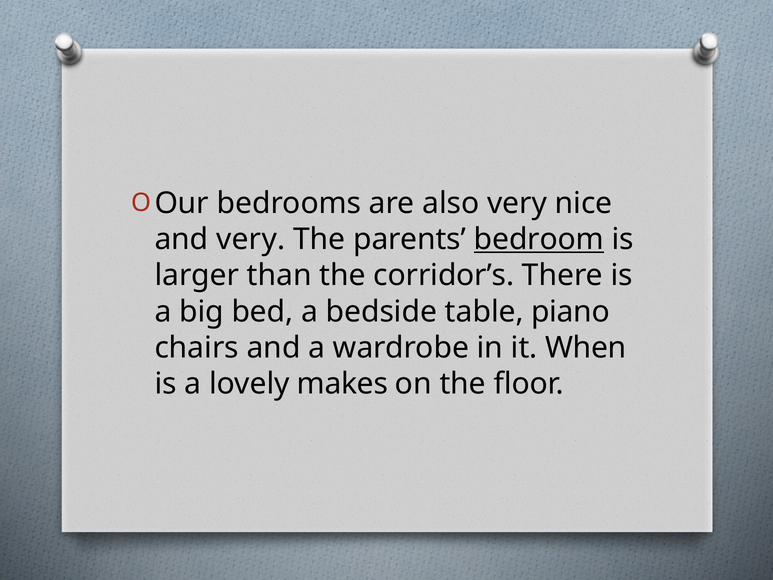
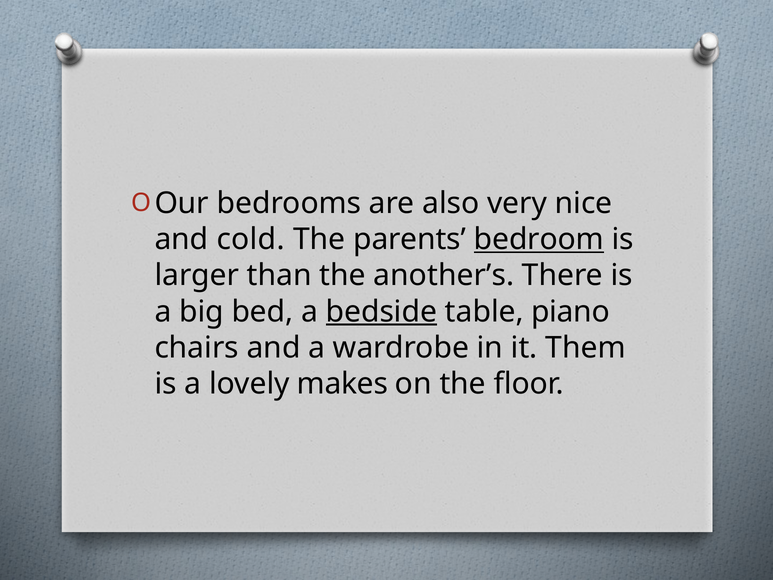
and very: very -> cold (251, 239)
corridor’s: corridor’s -> another’s (444, 275)
bedside underline: none -> present (381, 311)
When: When -> Them (586, 348)
